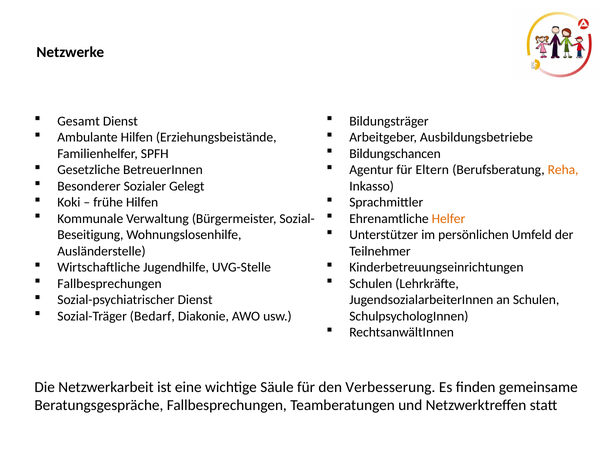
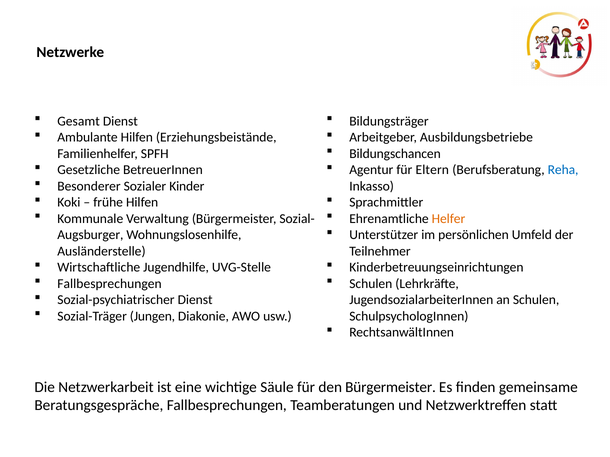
Reha colour: orange -> blue (563, 170)
Gelegt: Gelegt -> Kinder (187, 186)
Beseitigung: Beseitigung -> Augsburger (90, 235)
Bedarf: Bedarf -> Jungen (152, 316)
den Verbesserung: Verbesserung -> Bürgermeister (391, 388)
